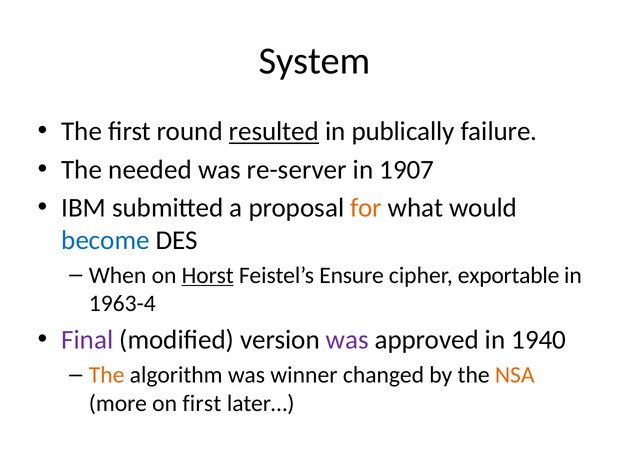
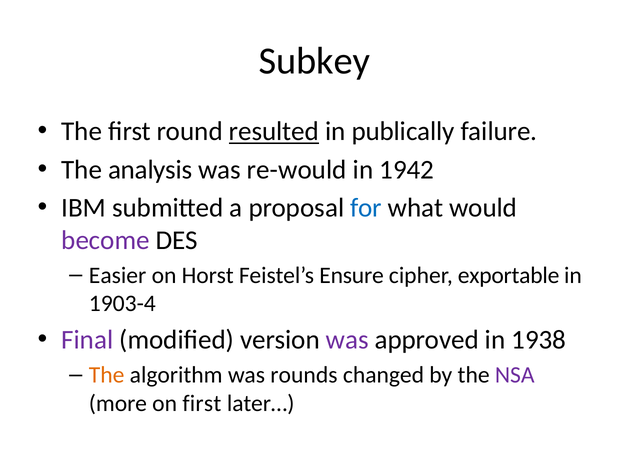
System: System -> Subkey (314, 61)
needed: needed -> analysis (150, 169)
re-server: re-server -> re-would (297, 169)
1907: 1907 -> 1942 (407, 169)
for colour: orange -> blue (366, 208)
become colour: blue -> purple (105, 240)
When: When -> Easier (118, 275)
Horst underline: present -> none (208, 275)
1963-4: 1963-4 -> 1903-4 (122, 304)
1940: 1940 -> 1938 (539, 340)
winner: winner -> rounds (304, 375)
NSA colour: orange -> purple (515, 375)
